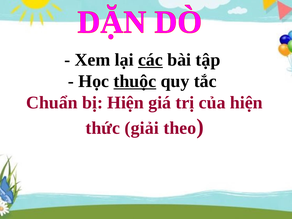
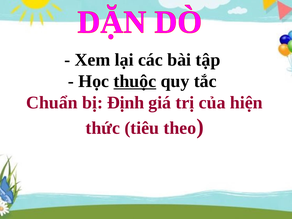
các underline: present -> none (150, 60)
bị Hiện: Hiện -> Định (126, 103)
giải: giải -> tiêu (142, 128)
